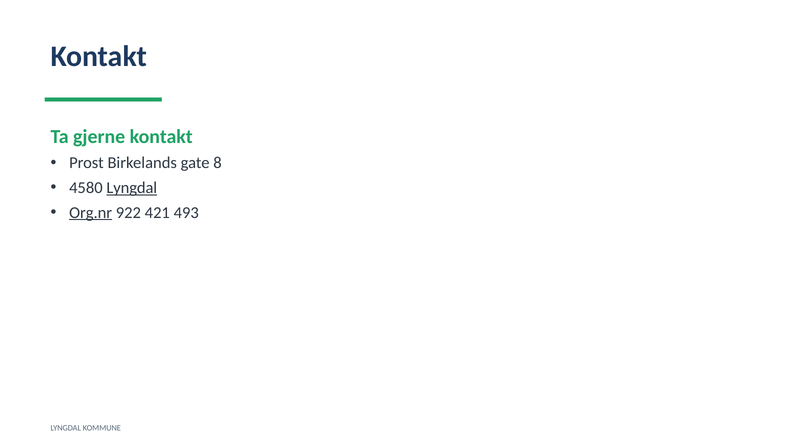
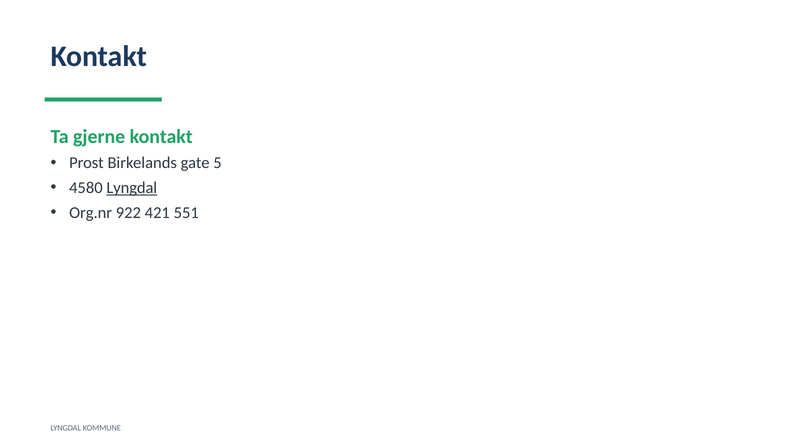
8: 8 -> 5 (218, 163)
Org.nr underline: present -> none (91, 213)
493: 493 -> 551 (186, 213)
